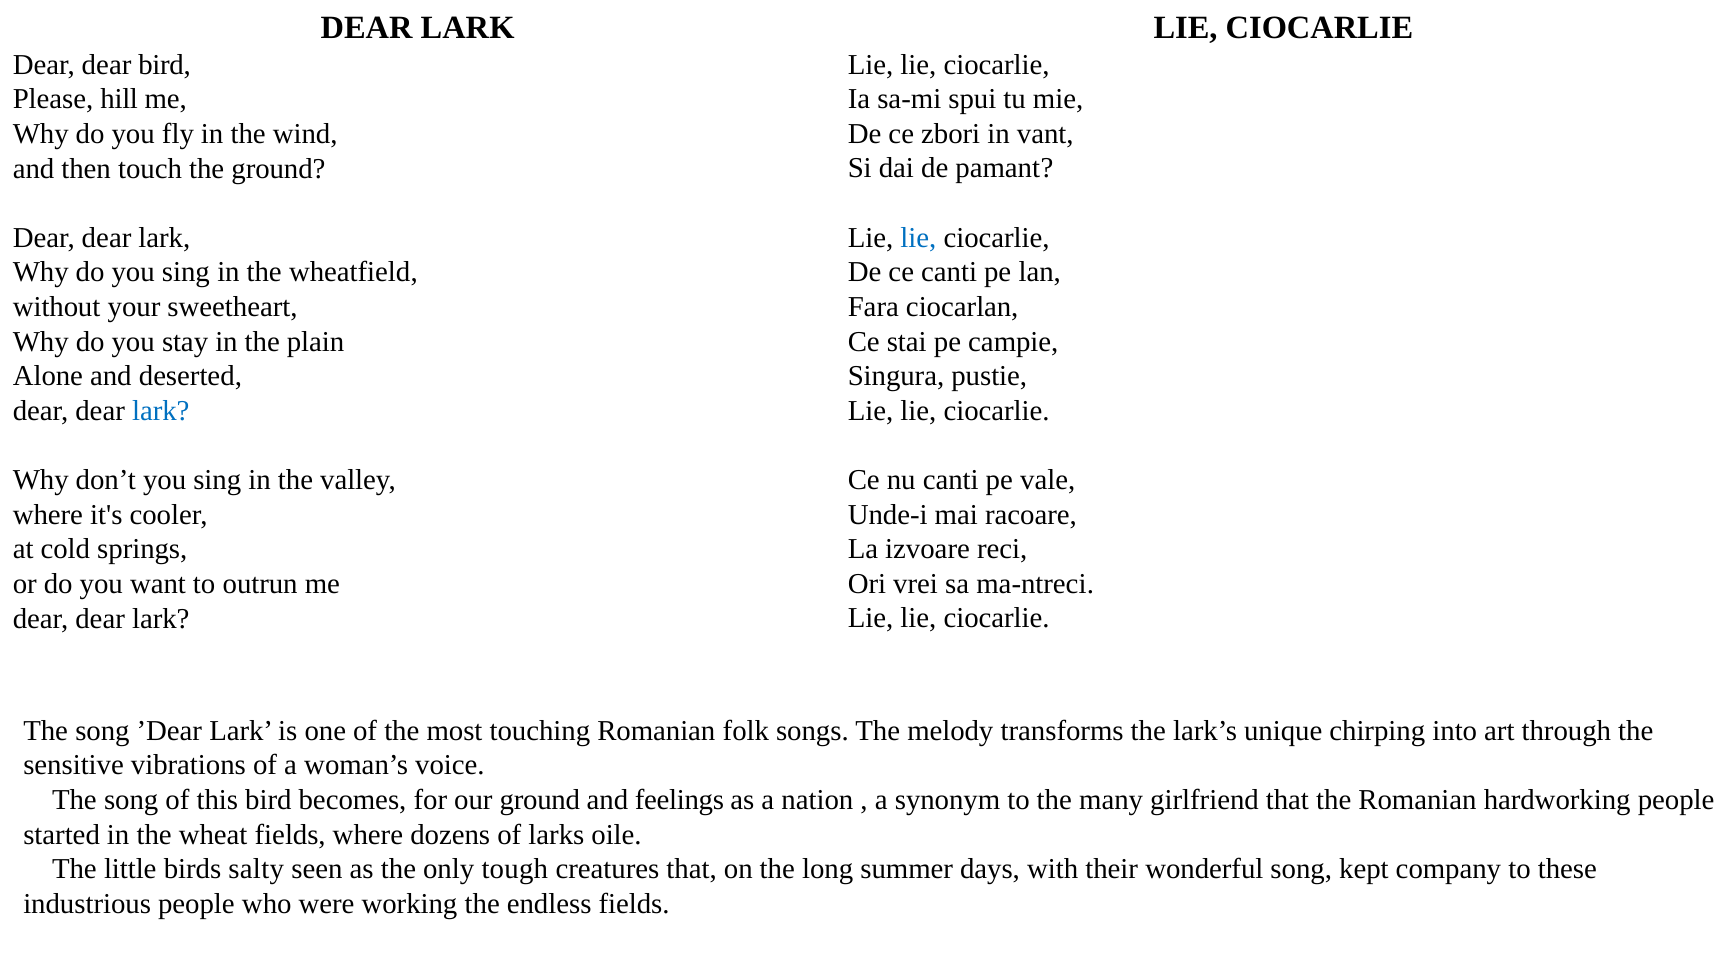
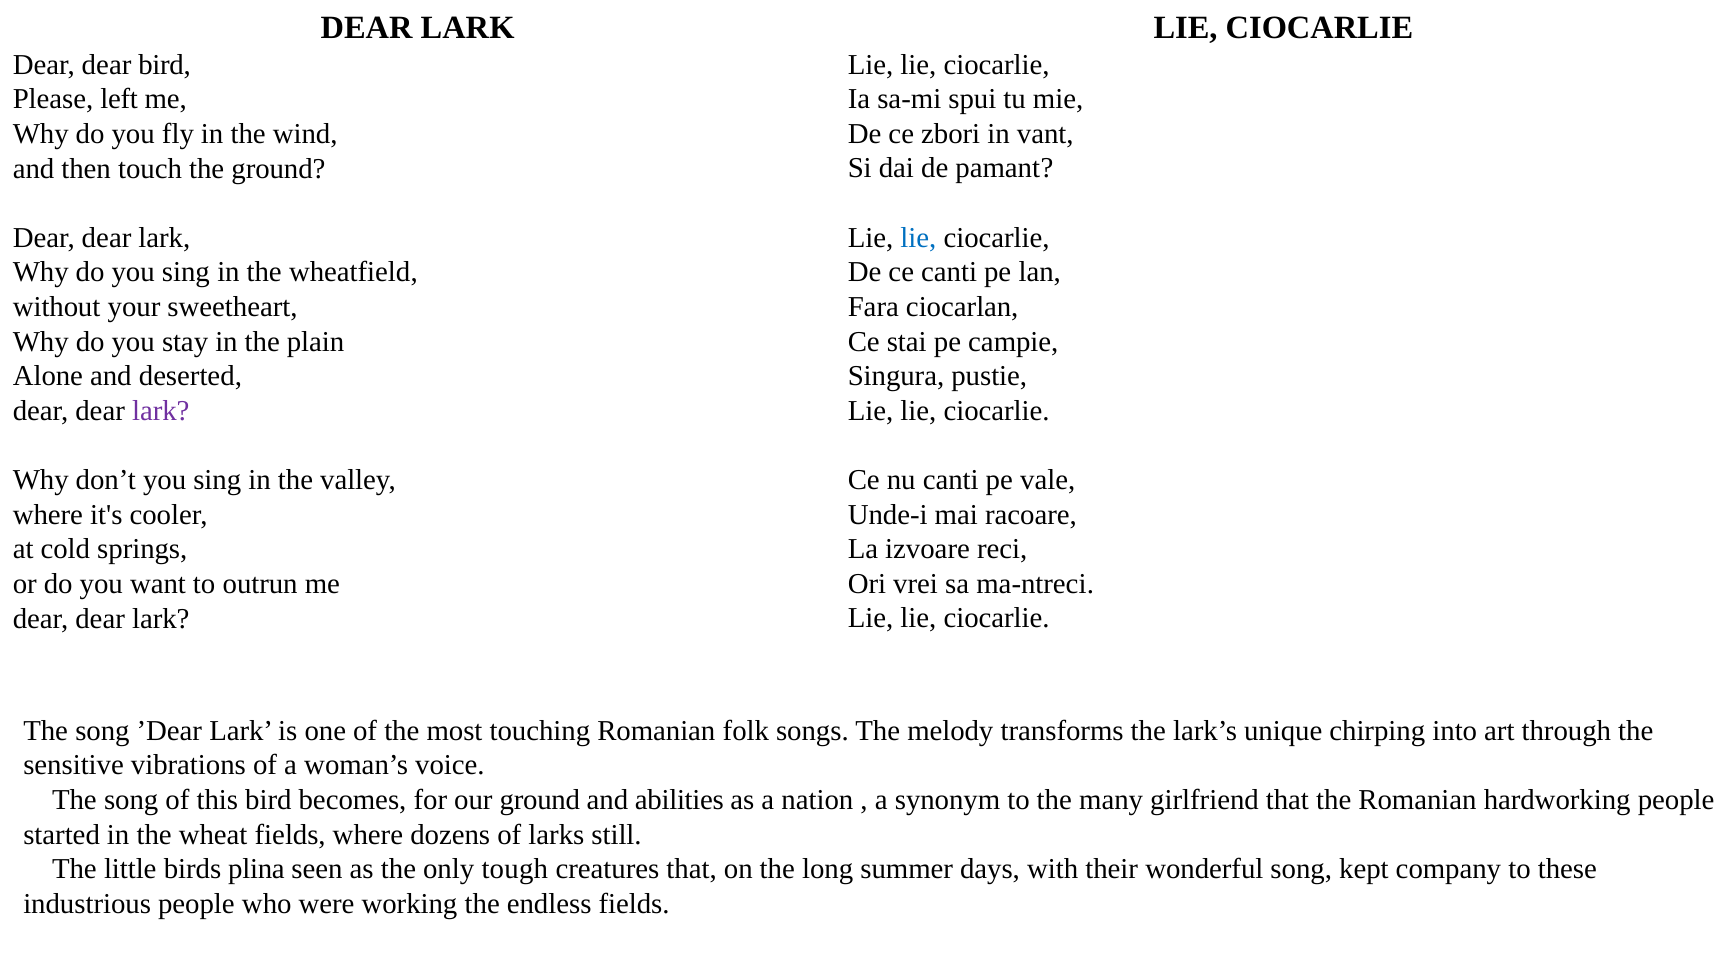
hill: hill -> left (119, 99)
lark colour: blue -> purple (161, 411)
feelings: feelings -> abilities (679, 800)
oile: oile -> still (617, 835)
salty: salty -> plina (256, 869)
